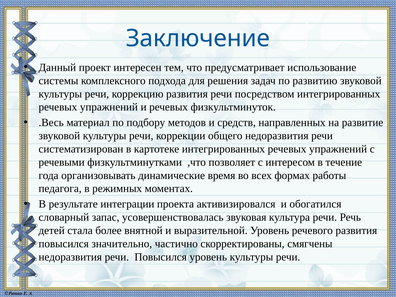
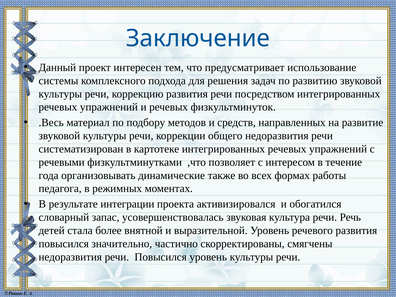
время: время -> также (222, 175)
